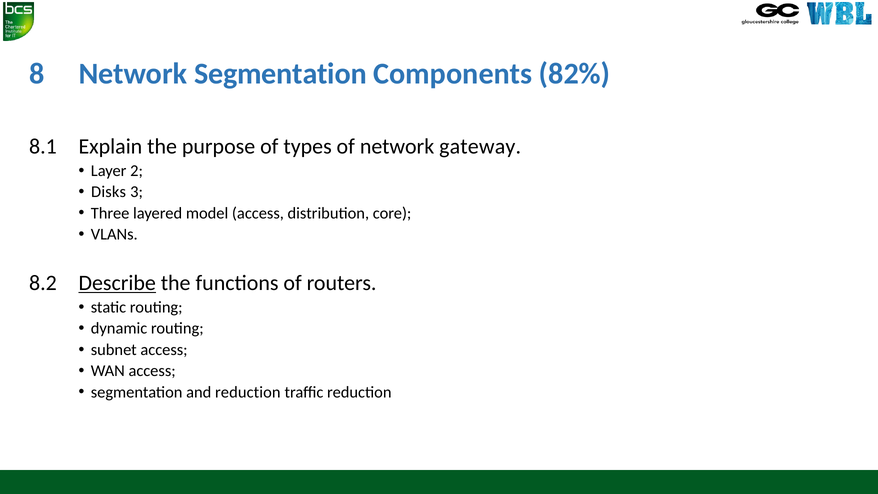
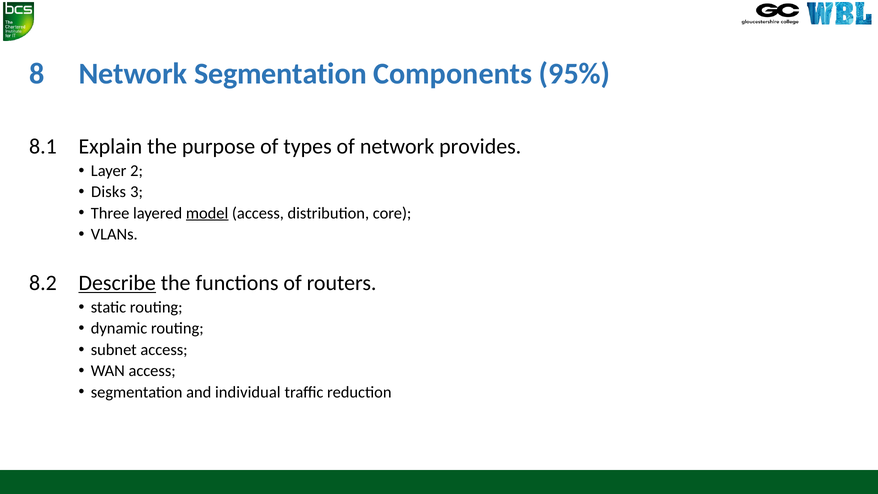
82%: 82% -> 95% (575, 74)
gateway: gateway -> provides (480, 146)
model underline: none -> present (207, 213)
and reduction: reduction -> individual (248, 392)
